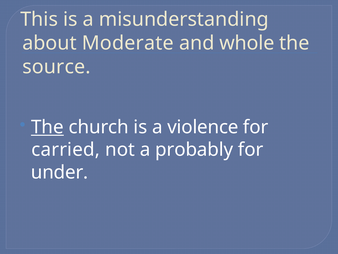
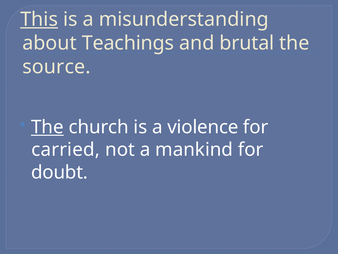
This underline: none -> present (39, 19)
Moderate: Moderate -> Teachings (128, 43)
whole: whole -> brutal (247, 43)
probably: probably -> mankind (194, 149)
under: under -> doubt (60, 172)
